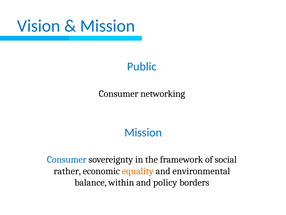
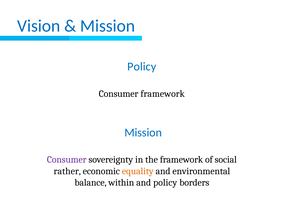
Public: Public -> Policy (142, 66)
Consumer networking: networking -> framework (163, 93)
Consumer colour: blue -> purple (67, 159)
